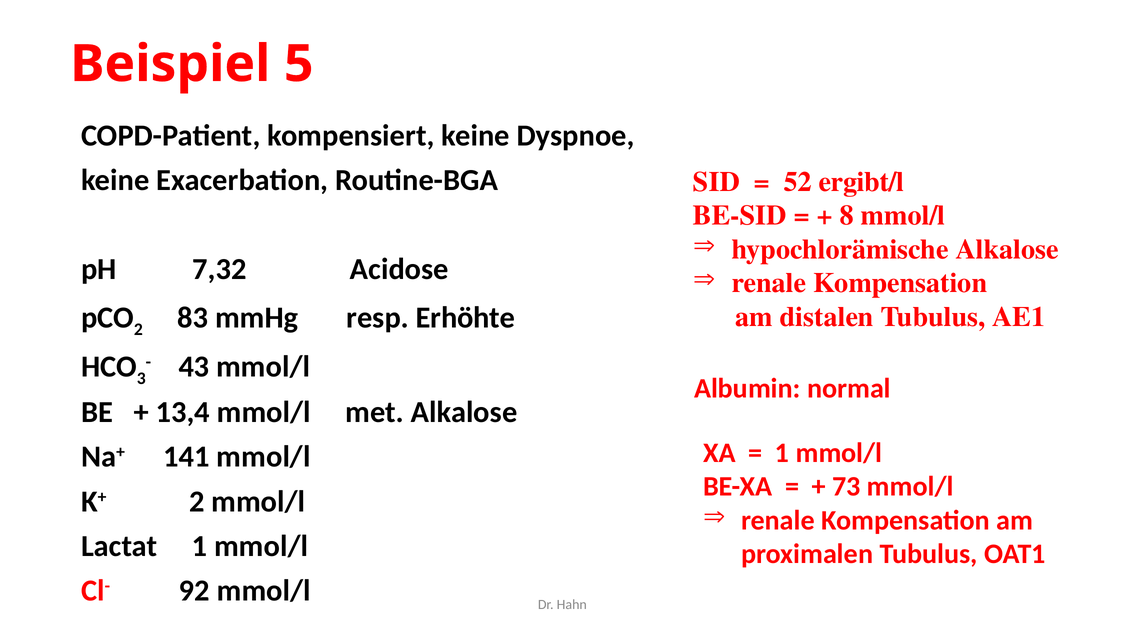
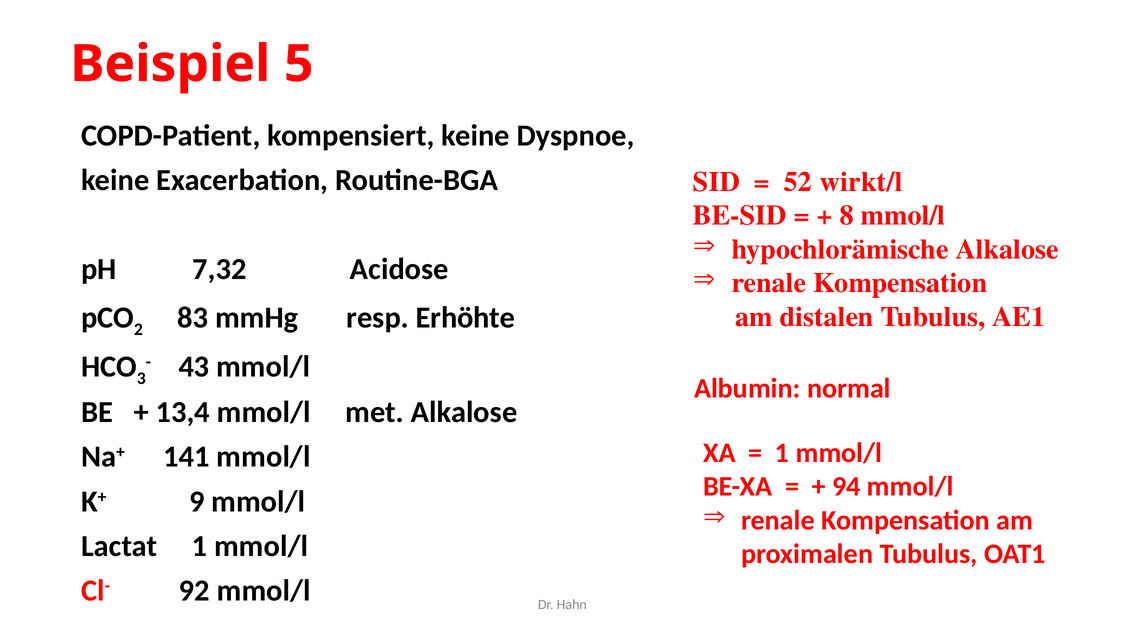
ergibt/l: ergibt/l -> wirkt/l (861, 182)
73: 73 -> 94 (846, 486)
K+ 2: 2 -> 9 (197, 501)
